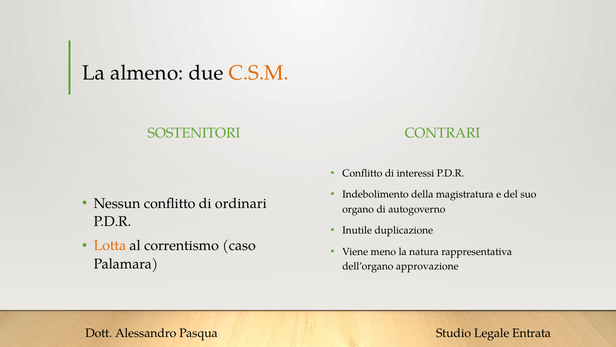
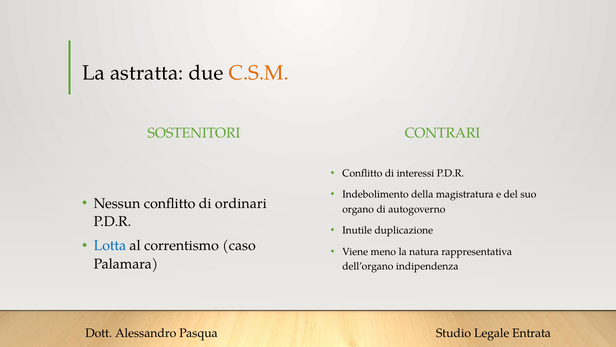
almeno: almeno -> astratta (147, 73)
Lotta colour: orange -> blue (110, 245)
approvazione: approvazione -> indipendenza (427, 266)
